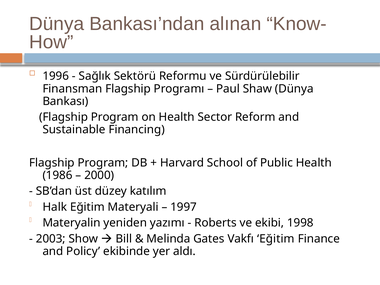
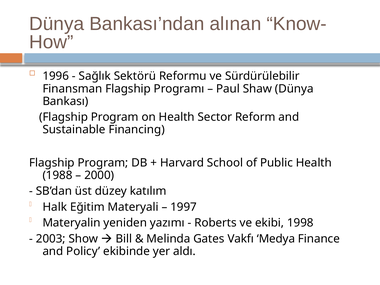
1986: 1986 -> 1988 (57, 175)
Vakfı Eğitim: Eğitim -> Medya (276, 239)
